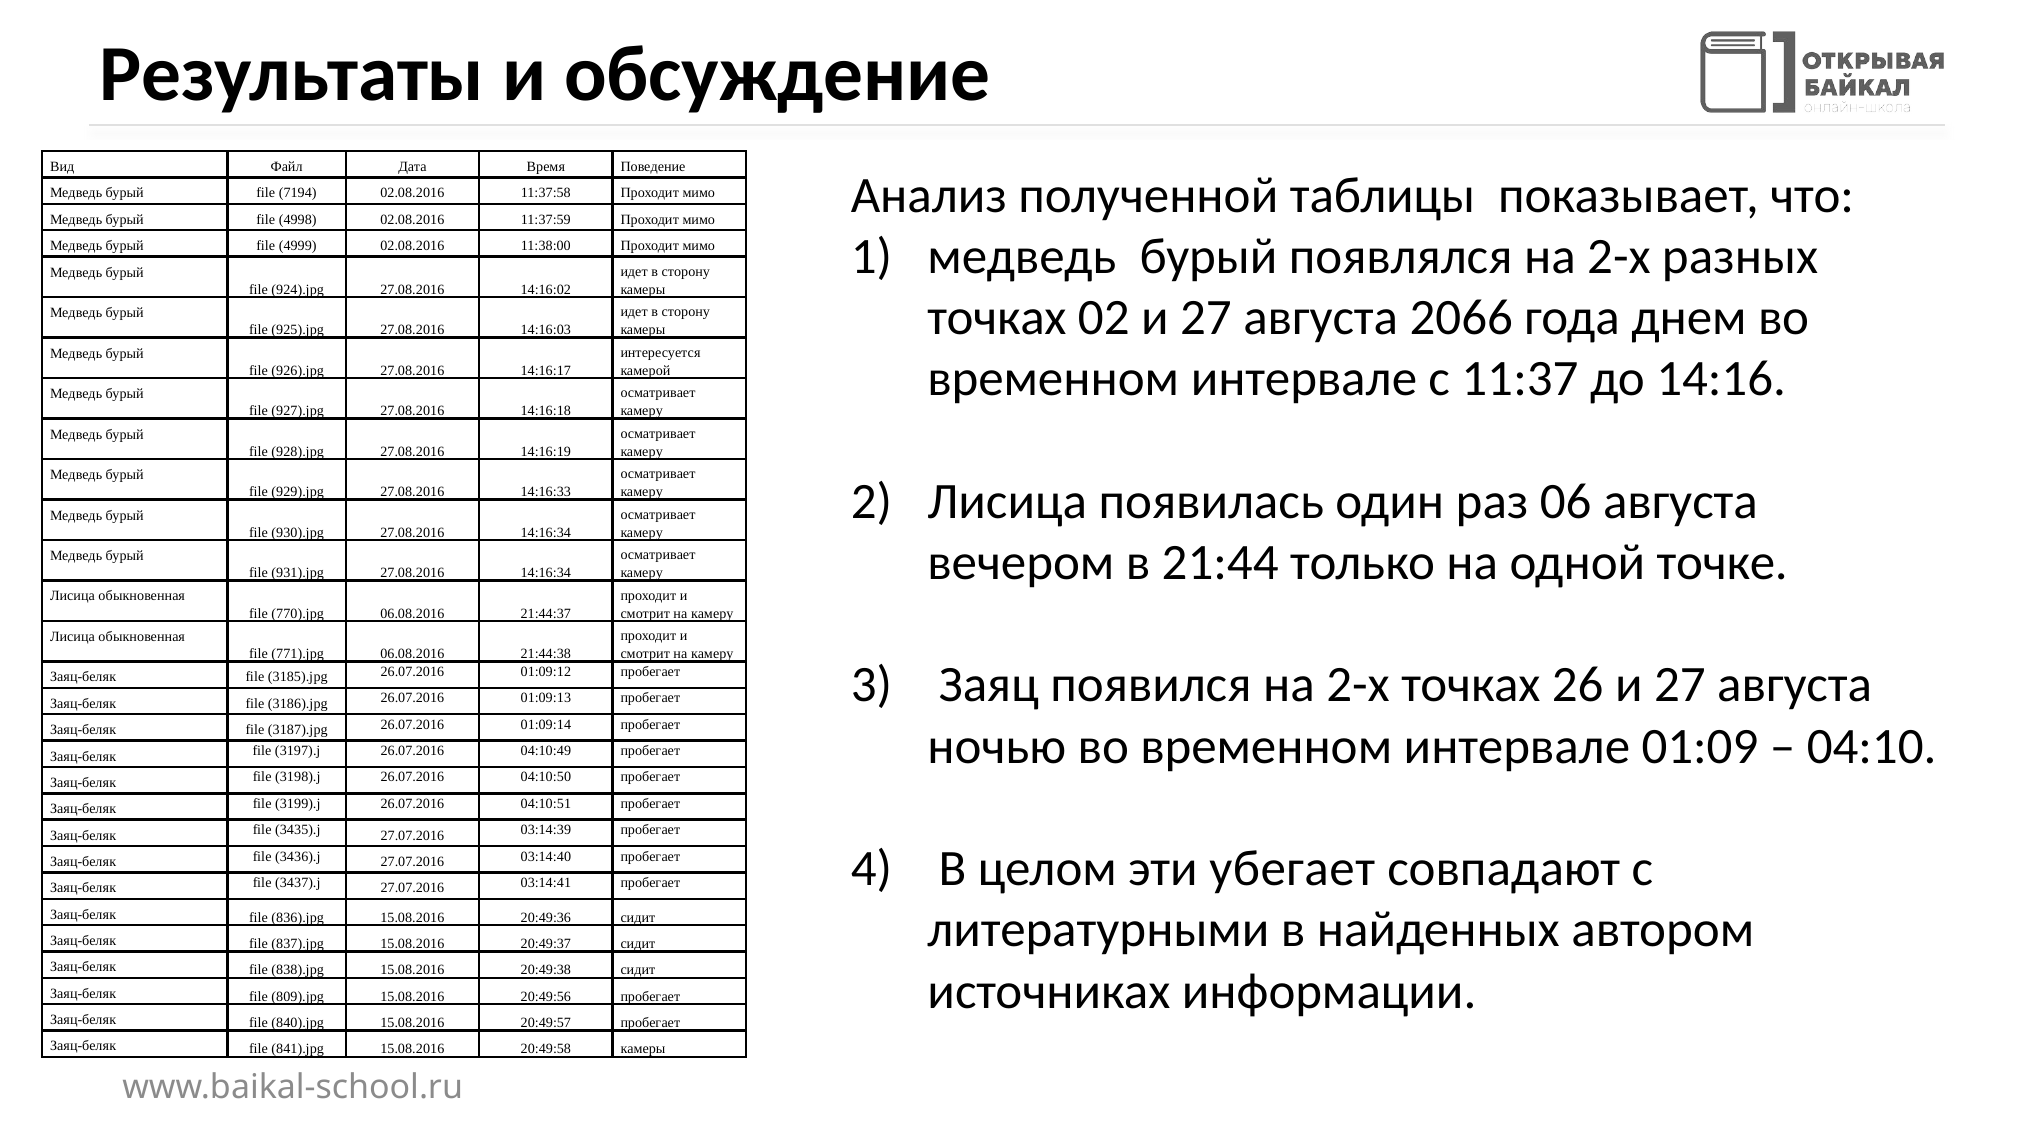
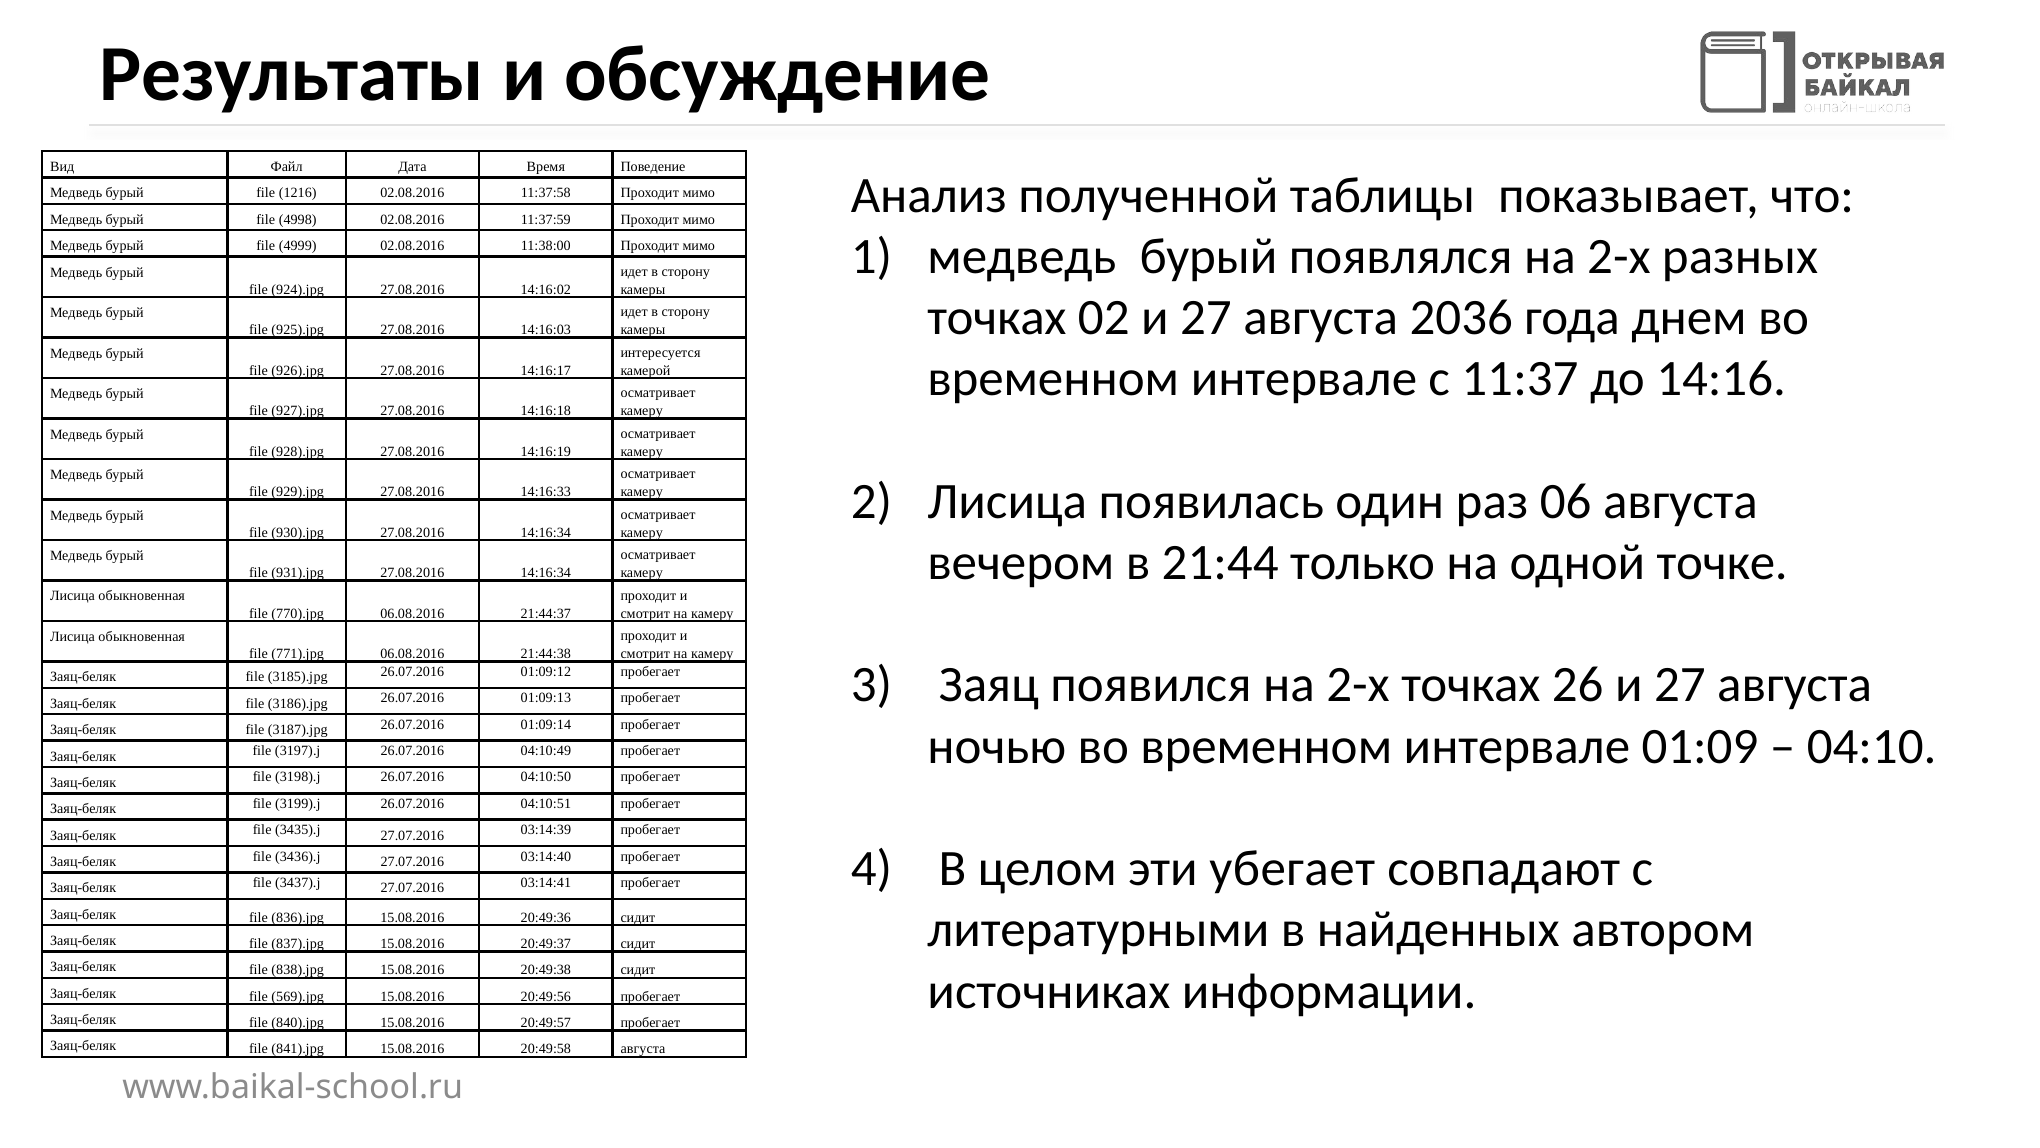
7194: 7194 -> 1216 (298, 193)
2066: 2066 -> 2036 (1461, 318)
809).jpg: 809).jpg -> 569).jpg (298, 996)
20:49:58 камеры: камеры -> августа (643, 1049)
